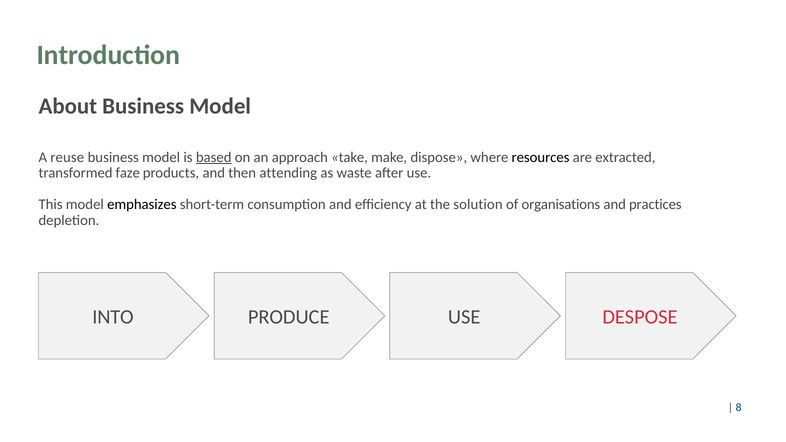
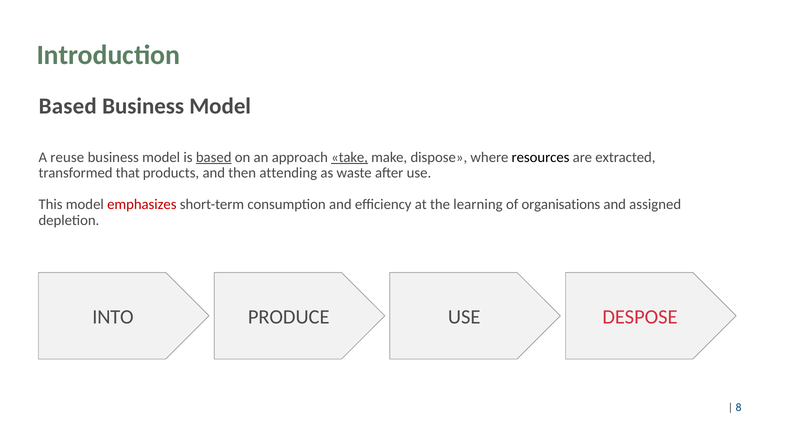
About: About -> Based (68, 106)
take underline: none -> present (350, 157)
faze: faze -> that (128, 173)
emphasizes colour: black -> red (142, 205)
solution: solution -> learning (478, 205)
practices: practices -> assigned (655, 205)
